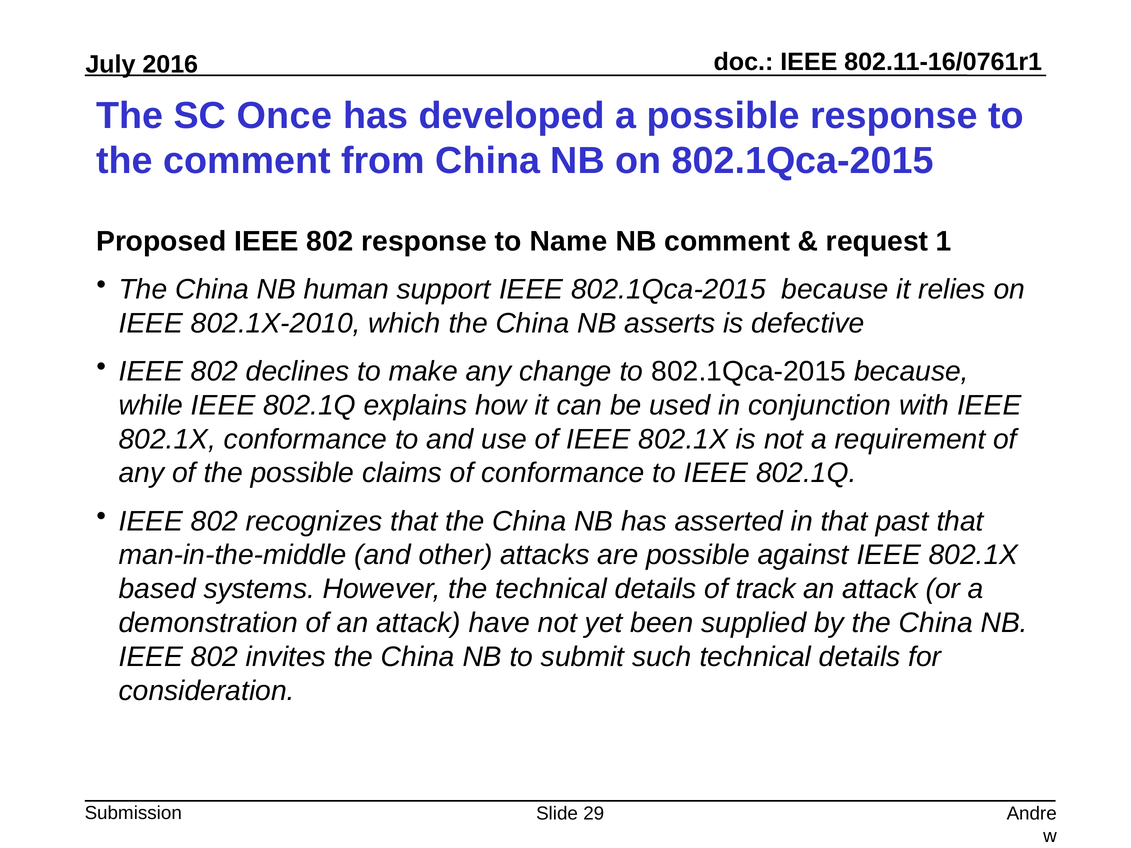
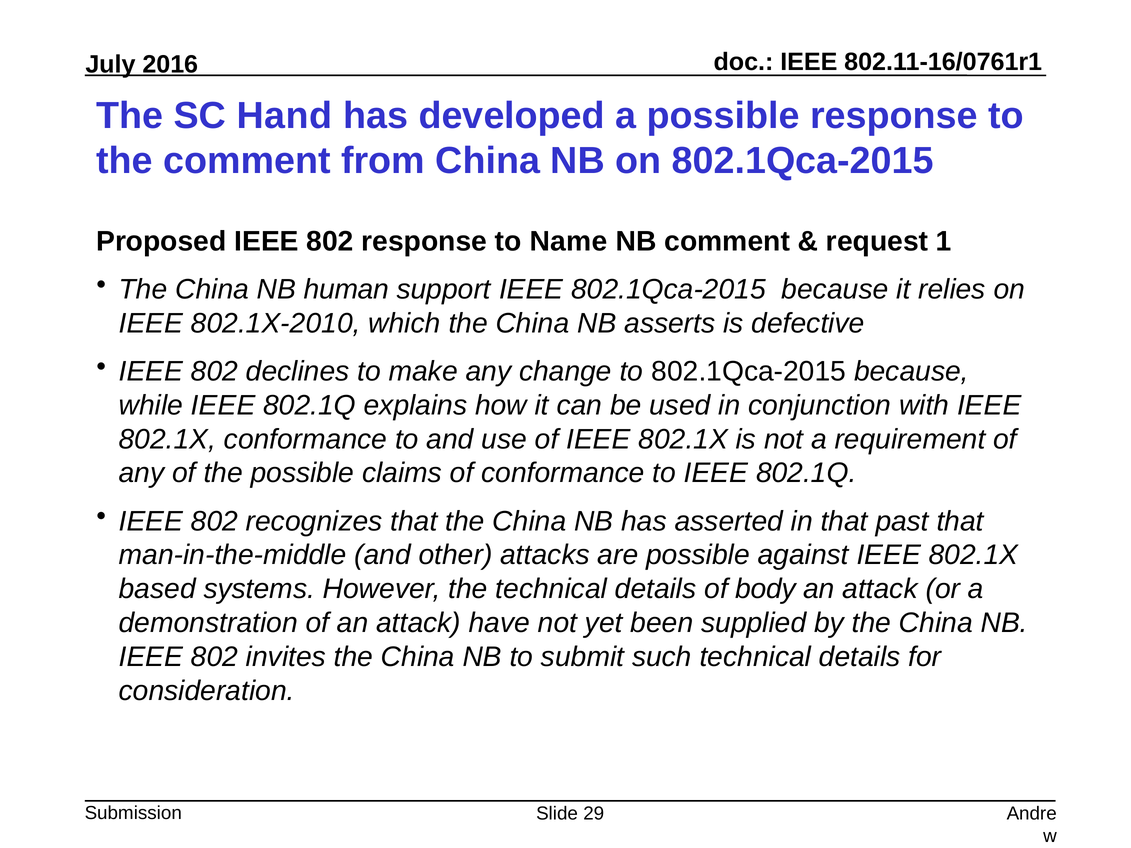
Once: Once -> Hand (284, 116)
track: track -> body (766, 589)
